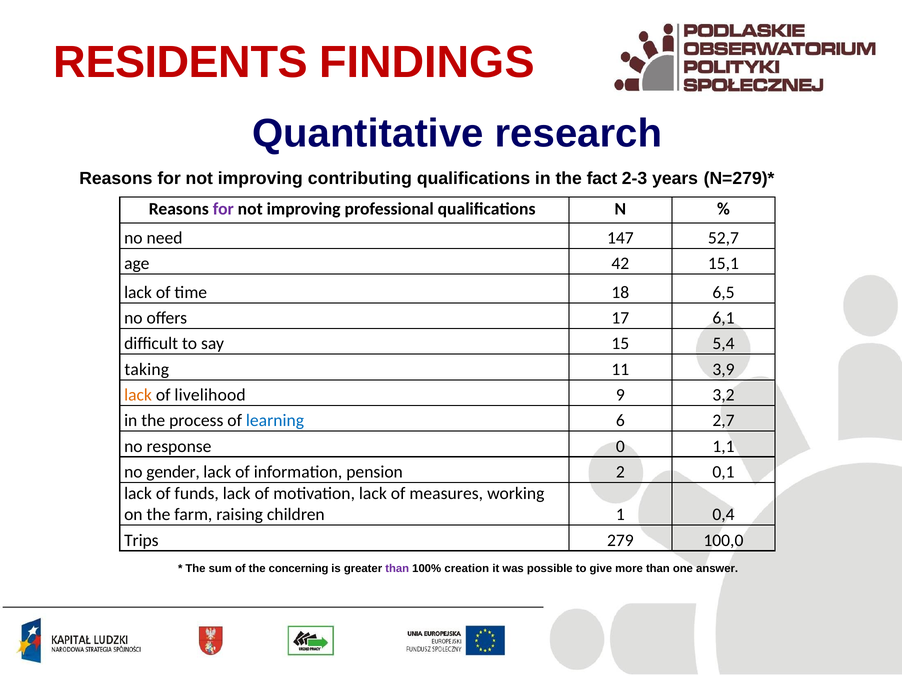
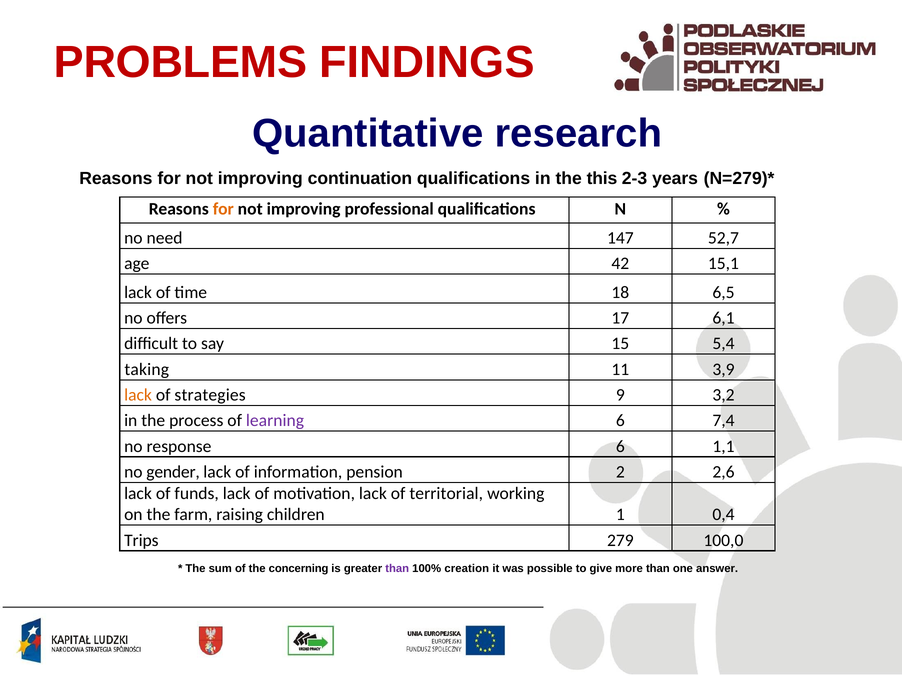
RESIDENTS: RESIDENTS -> PROBLEMS (181, 62)
contributing: contributing -> continuation (360, 178)
fact: fact -> this (602, 178)
for colour: purple -> orange (223, 209)
livelihood: livelihood -> strategies (210, 395)
learning colour: blue -> purple (275, 421)
2,7: 2,7 -> 7,4 (723, 421)
response 0: 0 -> 6 (620, 447)
0,1: 0,1 -> 2,6 (723, 472)
measures: measures -> territorial (446, 494)
